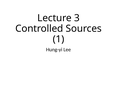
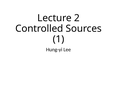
3: 3 -> 2 (77, 18)
